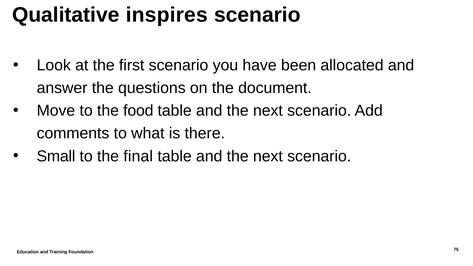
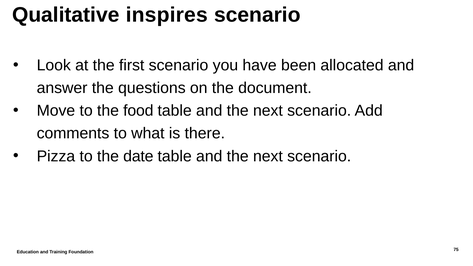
Small: Small -> Pizza (56, 156)
final: final -> date (138, 156)
